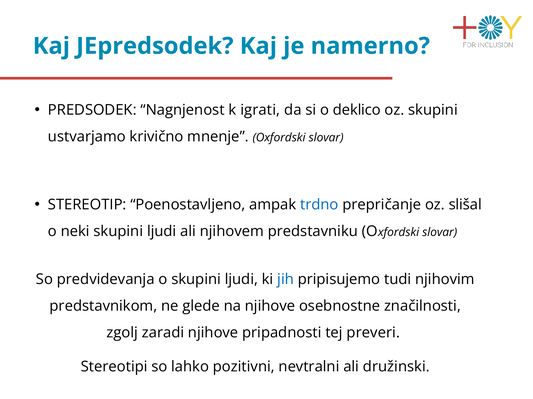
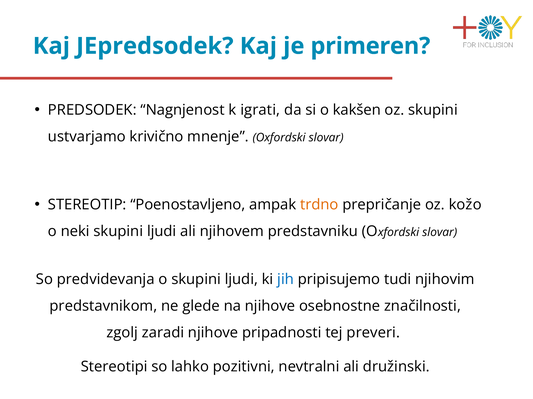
namerno: namerno -> primeren (370, 46)
deklico: deklico -> kakšen (357, 110)
trdno colour: blue -> orange (319, 205)
slišal: slišal -> kožo (465, 205)
